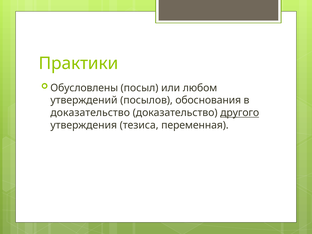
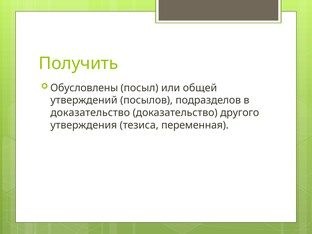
Практики: Практики -> Получить (79, 63)
любом: любом -> общей (200, 88)
обоснования: обоснования -> подразделов (208, 100)
другого underline: present -> none (240, 113)
